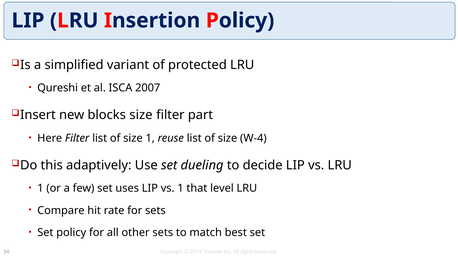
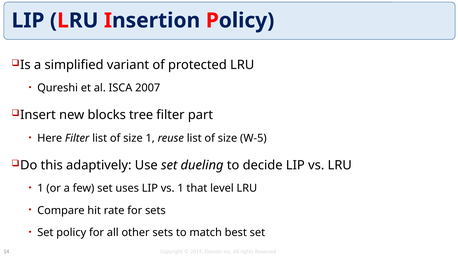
blocks size: size -> tree (141, 115)
W-4: W-4 -> W-5 (253, 138)
